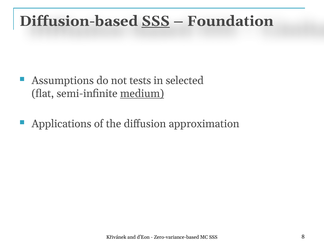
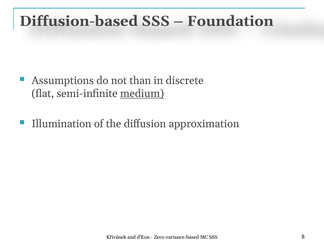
SSS underline: present -> none (156, 21)
tests: tests -> than (140, 81)
selected: selected -> discrete (185, 81)
Applications: Applications -> Illumination (62, 124)
